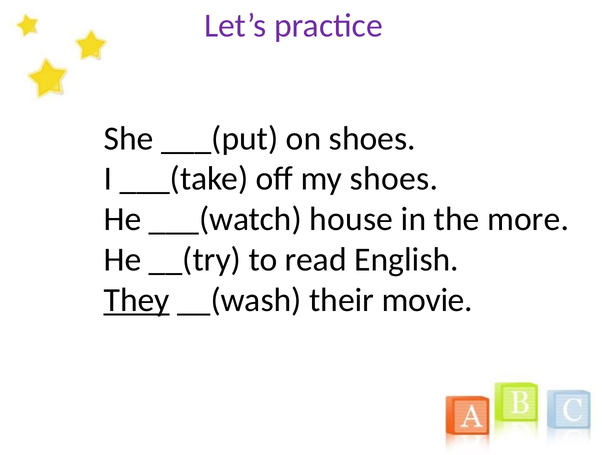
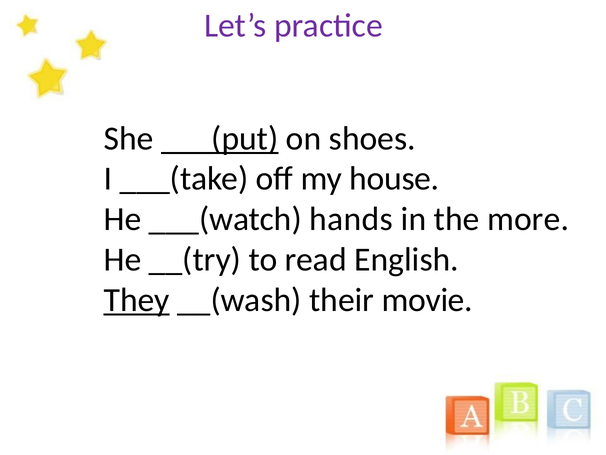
___(put underline: none -> present (220, 138)
my shoes: shoes -> house (394, 179)
house: house -> hands (351, 219)
